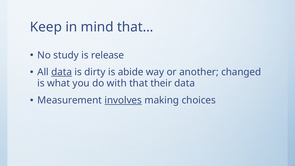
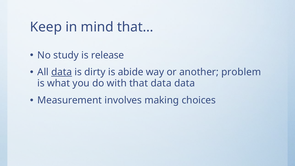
changed: changed -> problem (241, 72)
that their: their -> data (161, 83)
involves underline: present -> none (123, 100)
